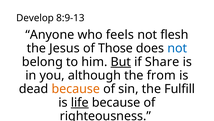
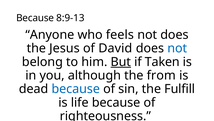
Develop: Develop -> Because (35, 18)
not flesh: flesh -> does (174, 35)
Those: Those -> David (115, 48)
Share: Share -> Taken (162, 62)
because colour: orange -> blue (76, 89)
life underline: present -> none (80, 102)
